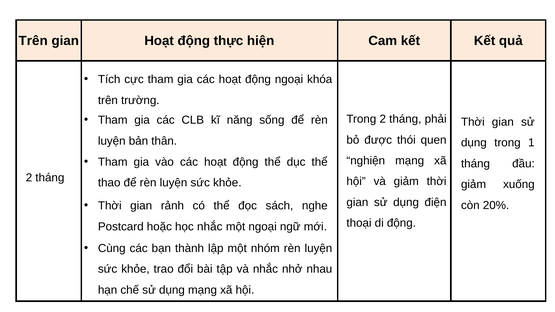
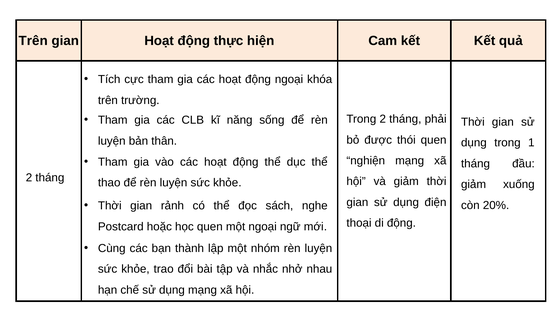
học nhắc: nhắc -> quen (210, 227)
